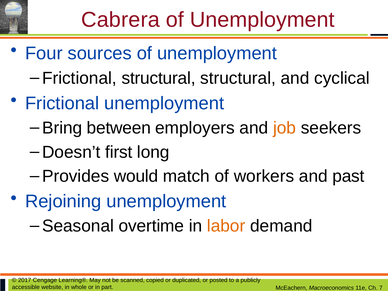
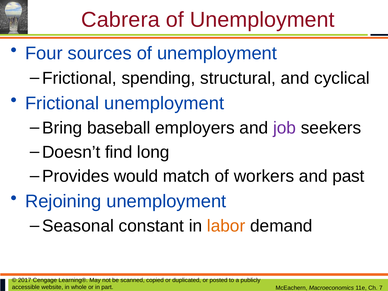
Frictional structural: structural -> spending (159, 78)
between: between -> baseball (119, 128)
job colour: orange -> purple (285, 128)
first: first -> find (119, 152)
overtime: overtime -> constant (151, 226)
